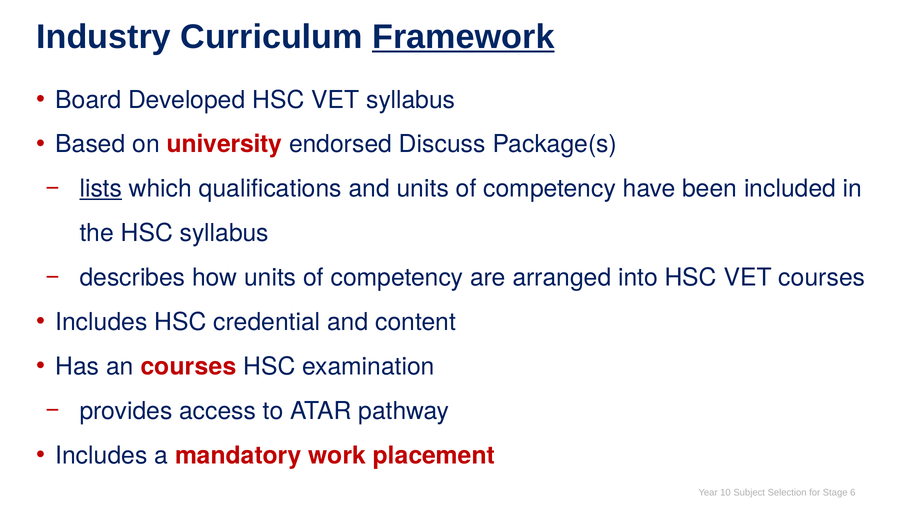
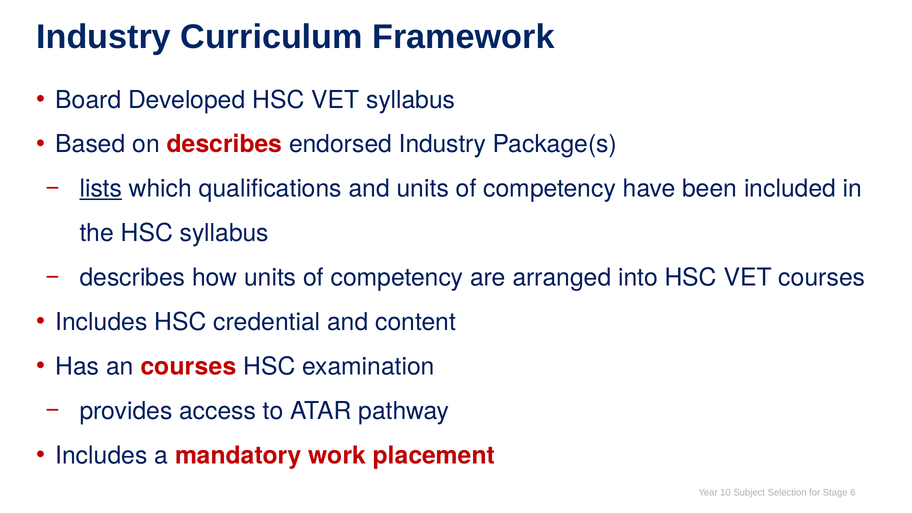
Framework underline: present -> none (463, 37)
on university: university -> describes (224, 144)
endorsed Discuss: Discuss -> Industry (442, 144)
